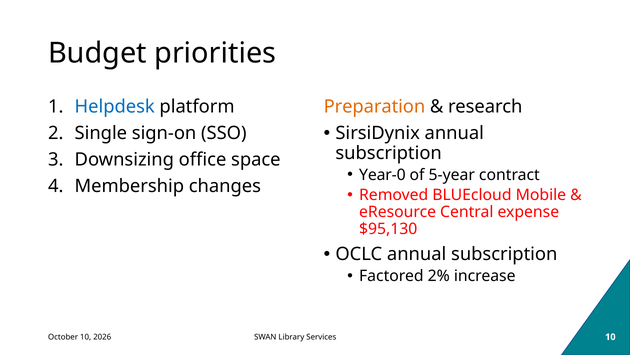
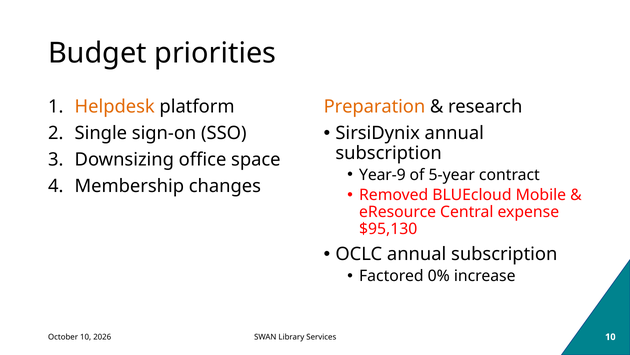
Helpdesk colour: blue -> orange (115, 106)
Year-0: Year-0 -> Year-9 (382, 174)
2%: 2% -> 0% (439, 275)
